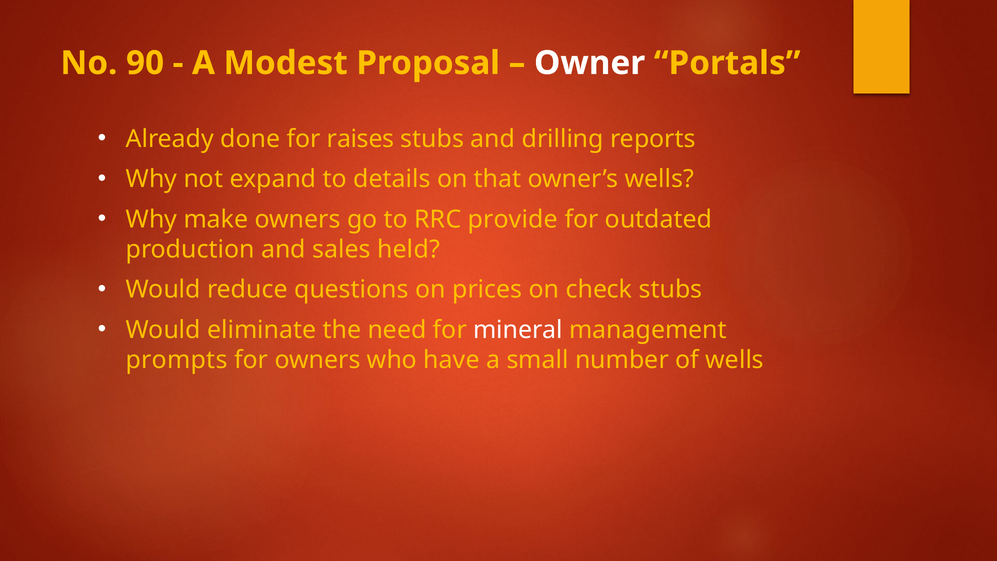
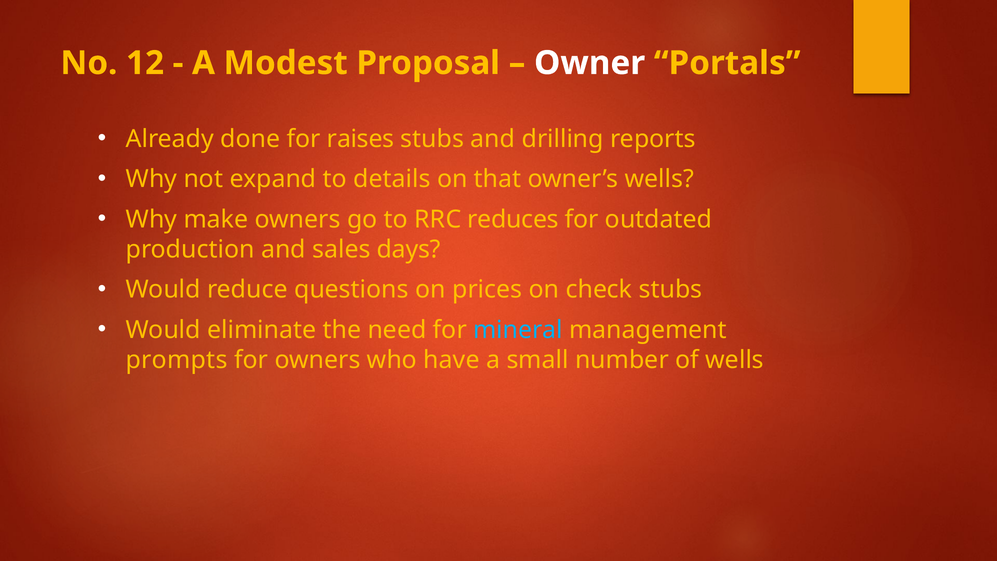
90: 90 -> 12 (145, 63)
provide: provide -> reduces (513, 219)
held: held -> days (409, 249)
mineral colour: white -> light blue (518, 330)
